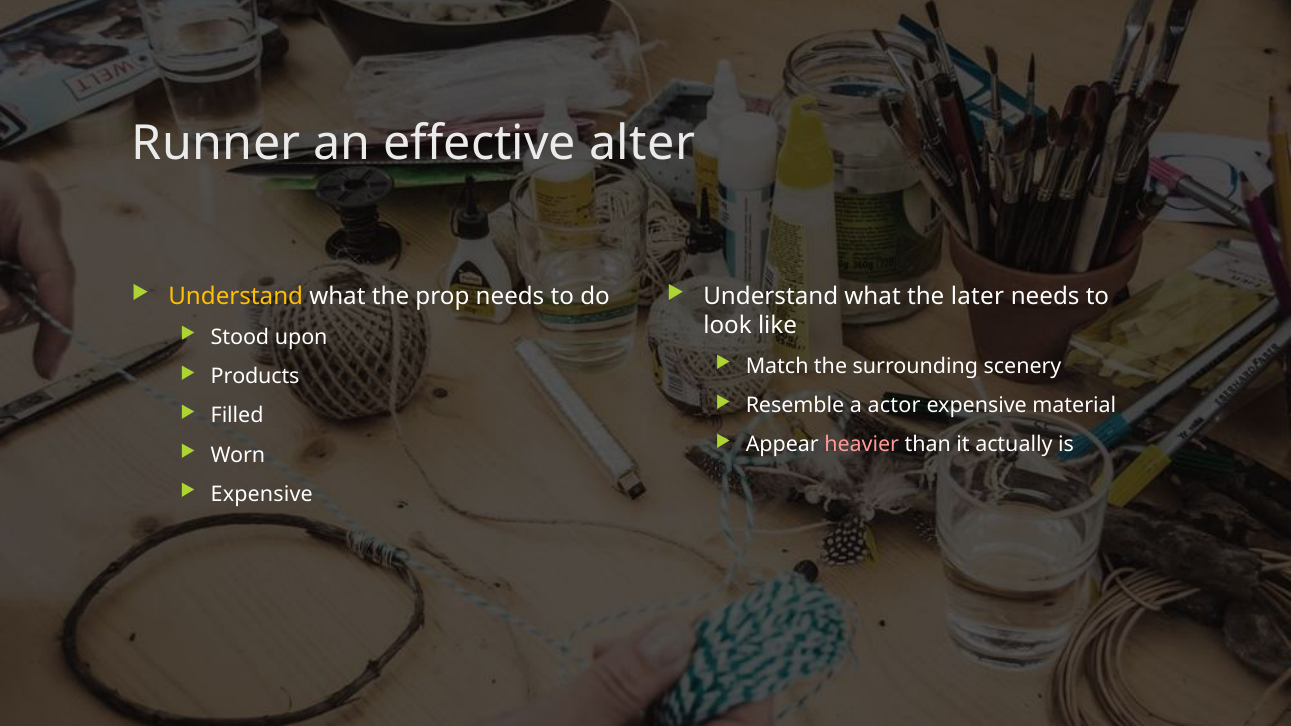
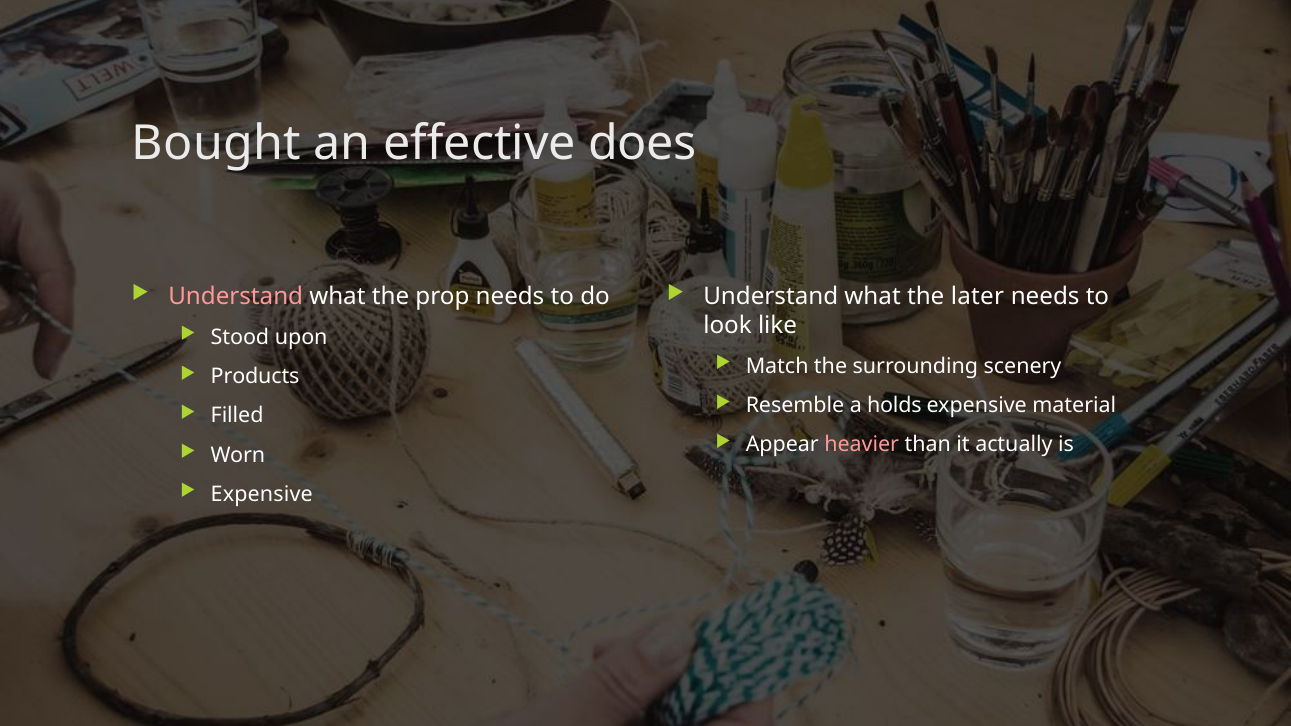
Runner: Runner -> Bought (216, 144)
alter: alter -> does (643, 144)
Understand colour: yellow -> pink (236, 297)
actor: actor -> holds (894, 406)
